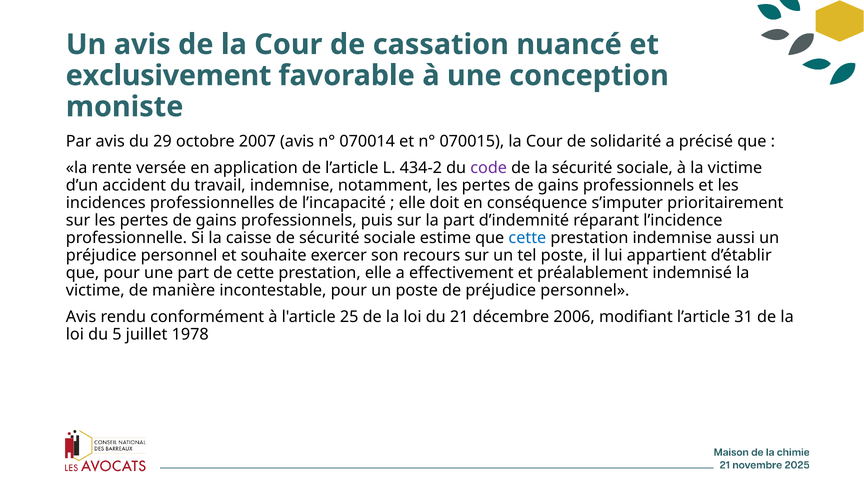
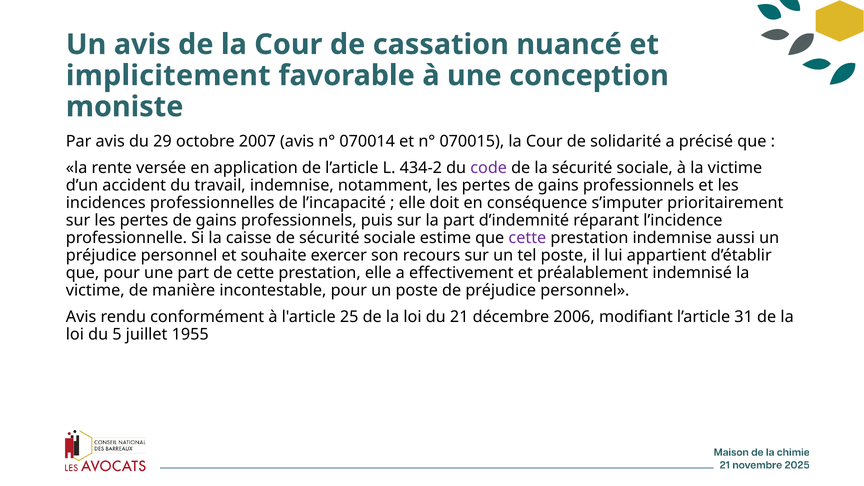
exclusivement: exclusivement -> implicitement (168, 76)
cette colour: blue -> purple (527, 238)
1978: 1978 -> 1955 (190, 334)
